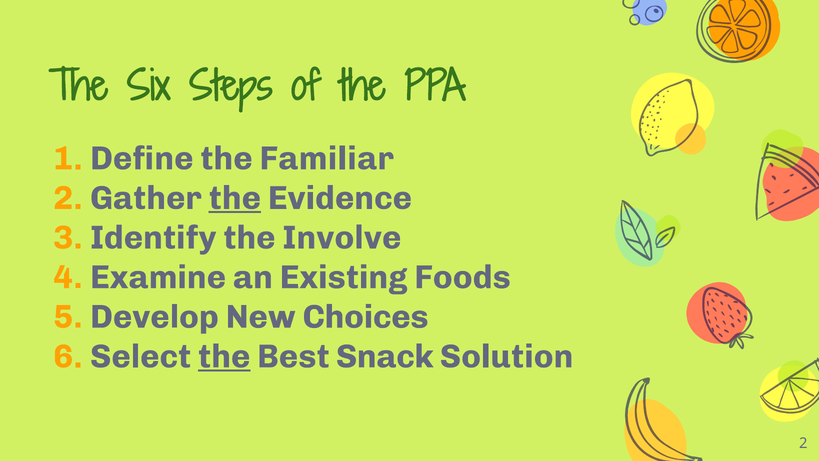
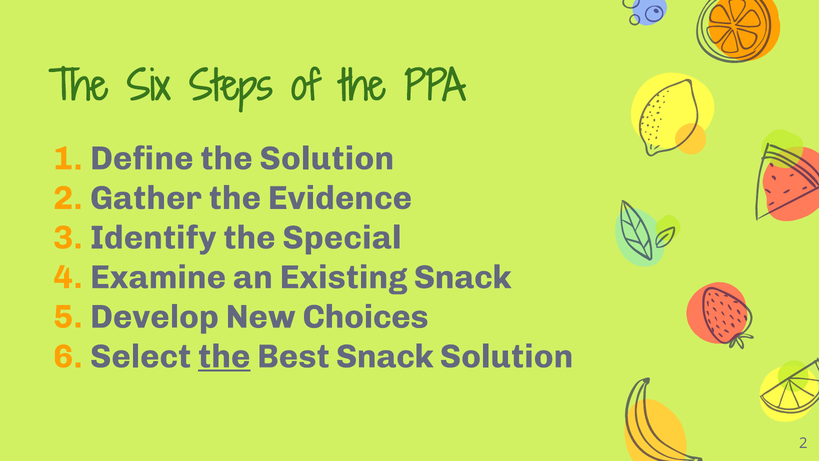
the Familiar: Familiar -> Solution (327, 158)
the underline: present -> none (235, 198)
Involve: Involve -> Special (342, 237)
Existing Foods: Foods -> Snack (463, 277)
